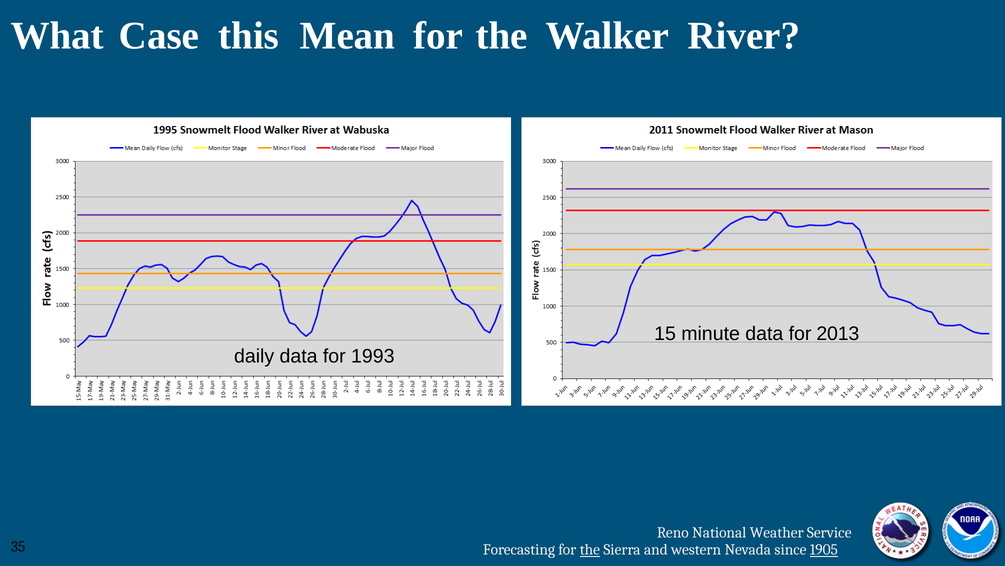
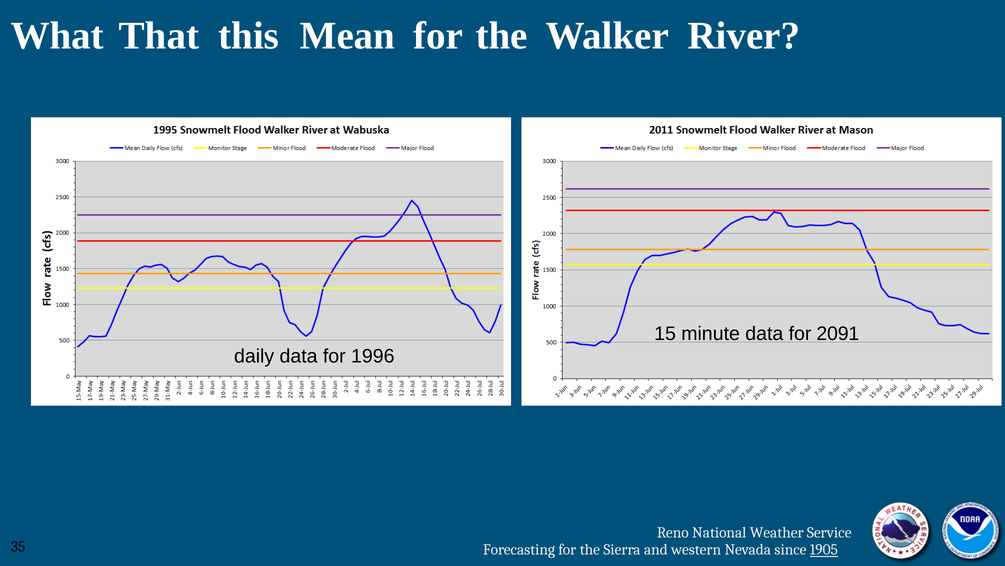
Case: Case -> That (159, 36)
2013: 2013 -> 2091 (838, 333)
1993: 1993 -> 1996 (373, 356)
the underline: present -> none (590, 549)
